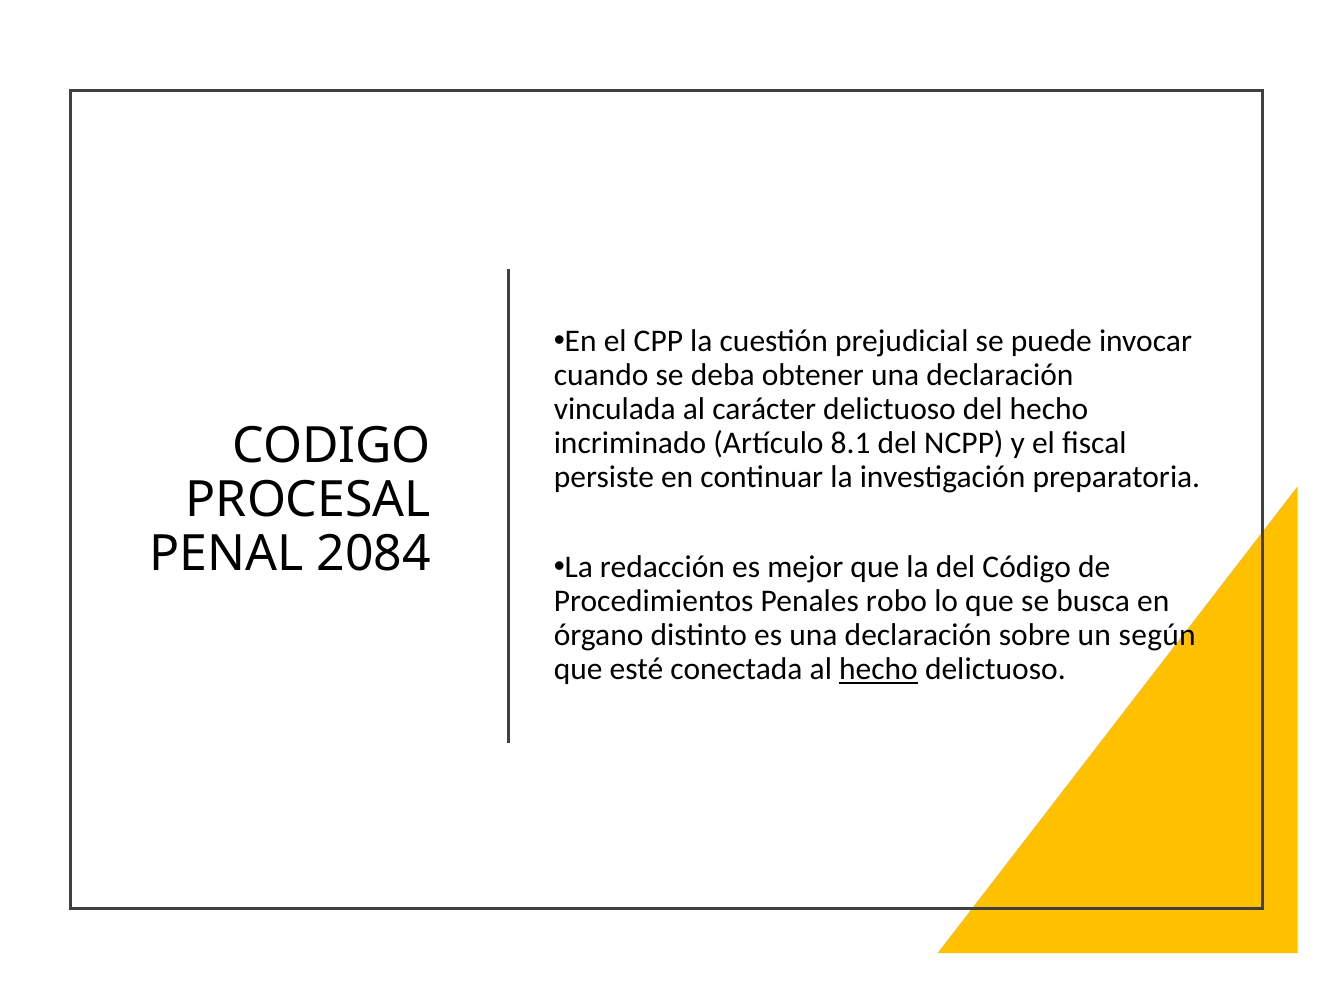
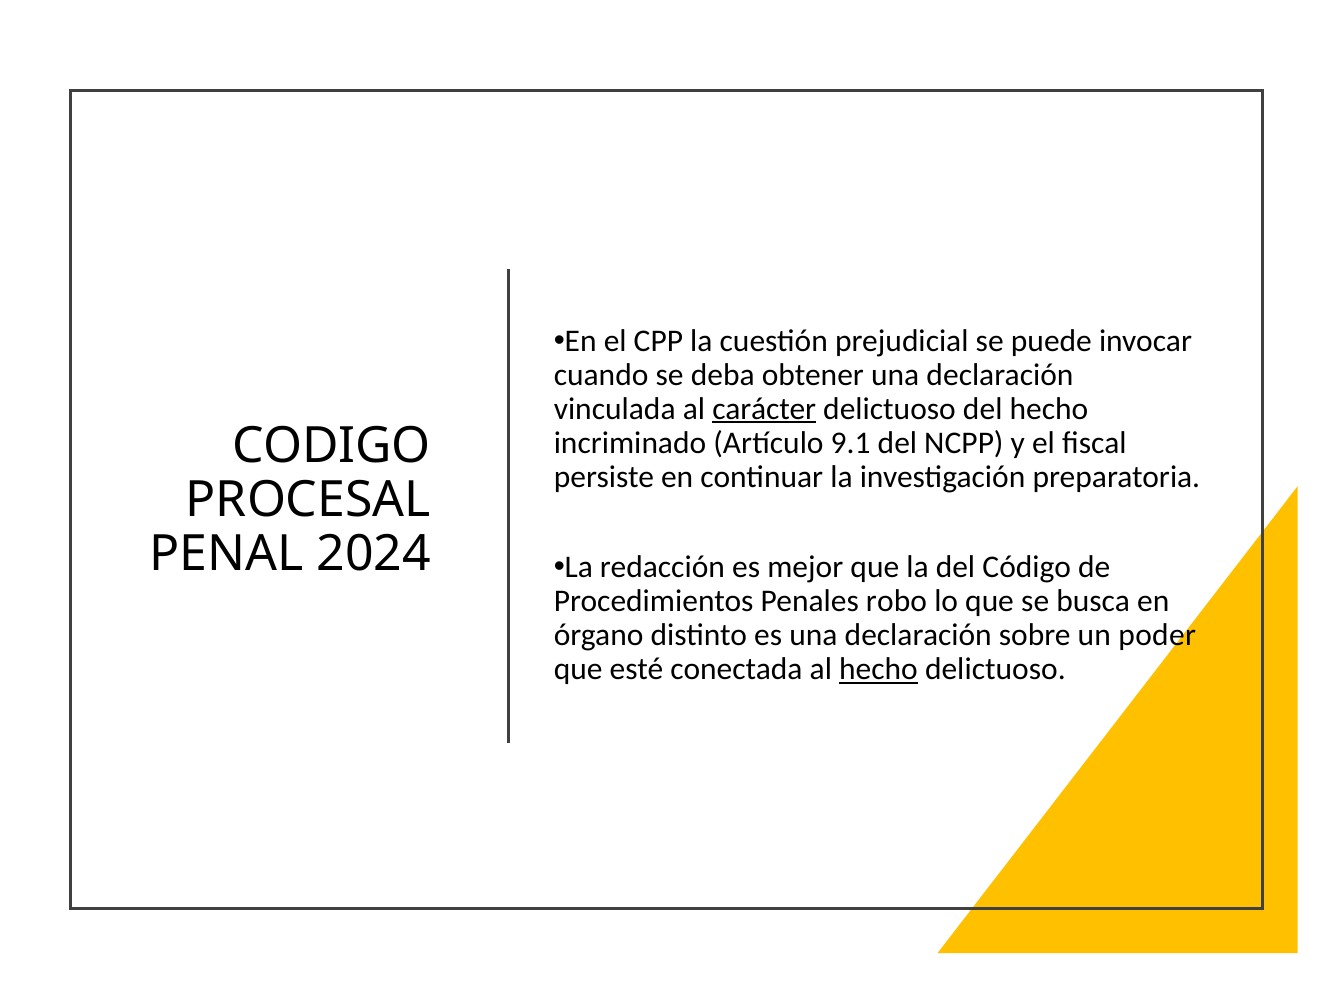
carácter underline: none -> present (764, 409)
8.1: 8.1 -> 9.1 (851, 443)
2084: 2084 -> 2024 (374, 554)
según: según -> poder (1157, 635)
